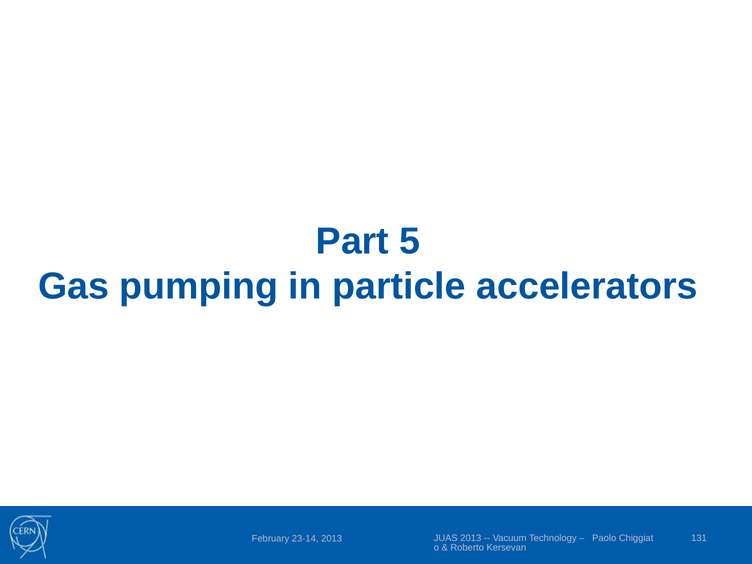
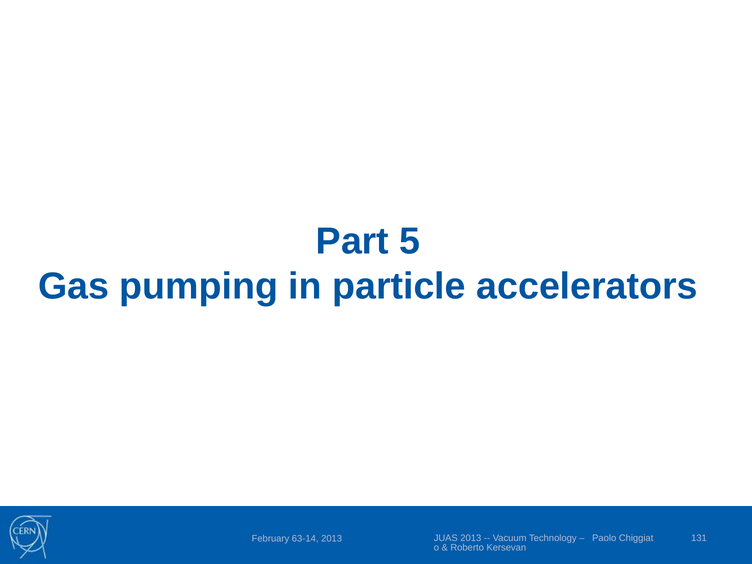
23-14: 23-14 -> 63-14 (305, 539)
